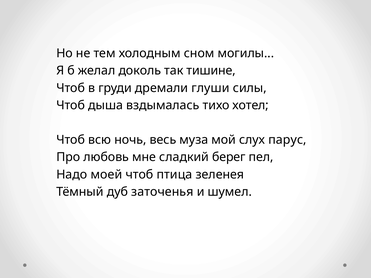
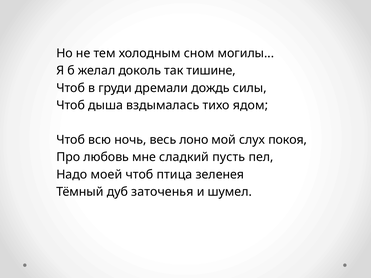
глуши: глуши -> дождь (211, 88)
хотел: хотел -> ядом (250, 105)
муза: муза -> лоно (194, 140)
парус: парус -> покоя (288, 140)
берег: берег -> пусть (229, 157)
